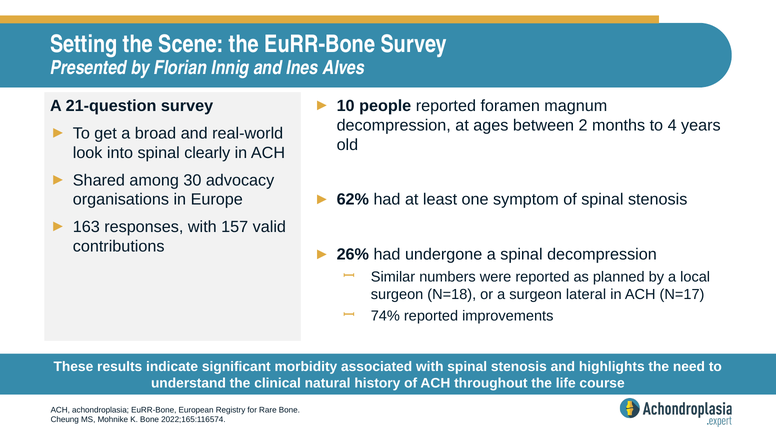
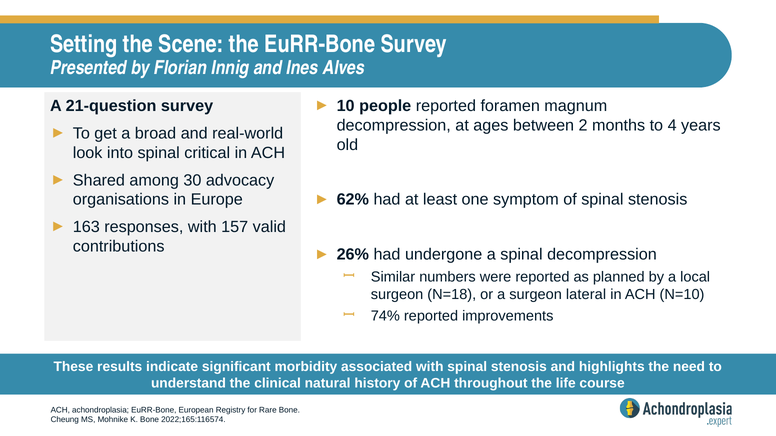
clearly: clearly -> critical (207, 153)
N=17: N=17 -> N=10 (682, 295)
